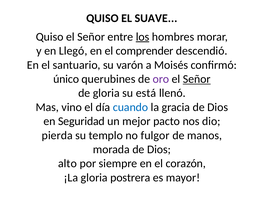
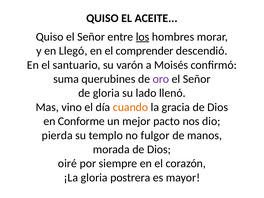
SUAVE: SUAVE -> ACEITE (156, 18)
único: único -> suma (66, 79)
Señor underline: present -> none (197, 79)
está: está -> lado (146, 93)
cuando colour: blue -> orange (131, 107)
Seguridad: Seguridad -> Conforme (81, 121)
alto: alto -> oiré (67, 164)
